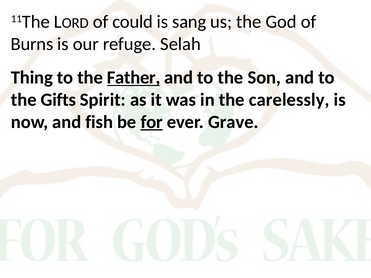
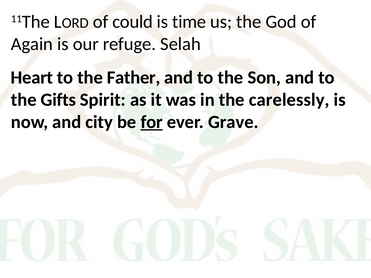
sang: sang -> time (189, 22)
Burns: Burns -> Again (32, 44)
Thing: Thing -> Heart (32, 78)
Father underline: present -> none (134, 78)
fish: fish -> city (99, 122)
